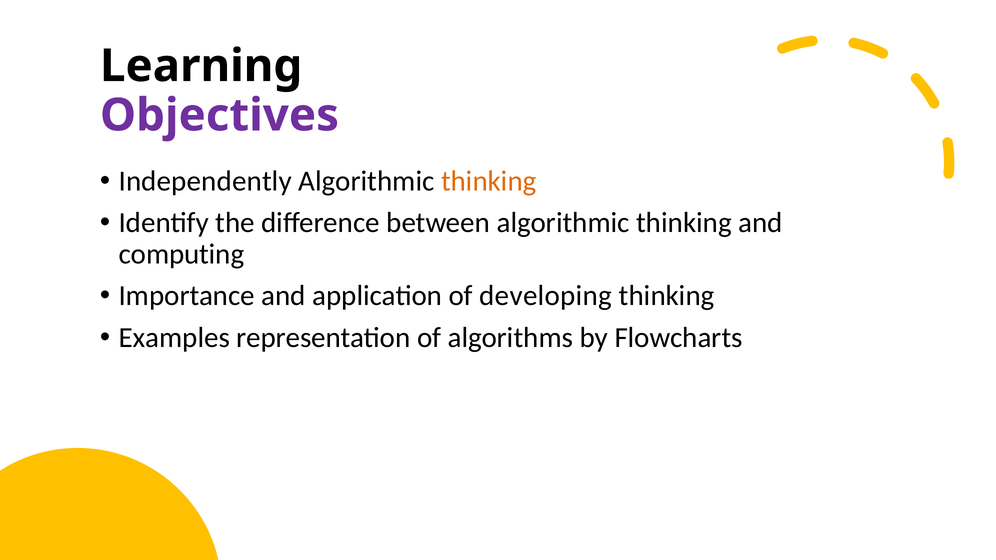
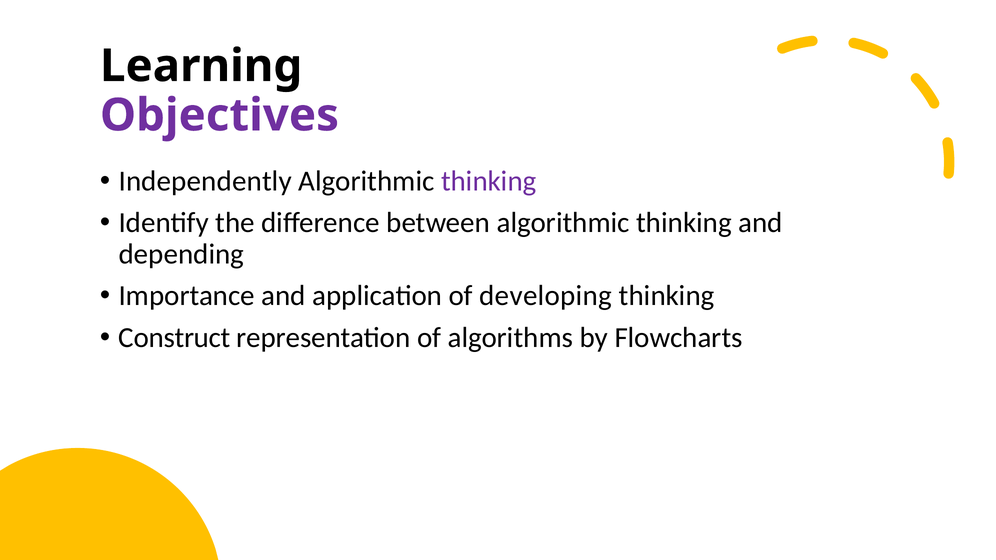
thinking colour: orange -> purple (489, 181)
computing: computing -> depending (181, 254)
Examples: Examples -> Construct (174, 338)
